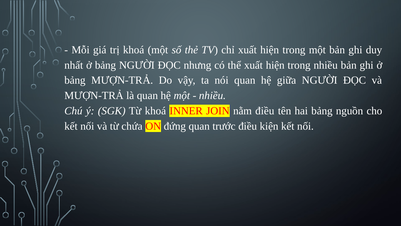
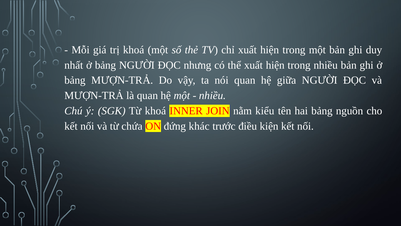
nằm điều: điều -> kiểu (265, 111)
đứng quan: quan -> khác (199, 126)
